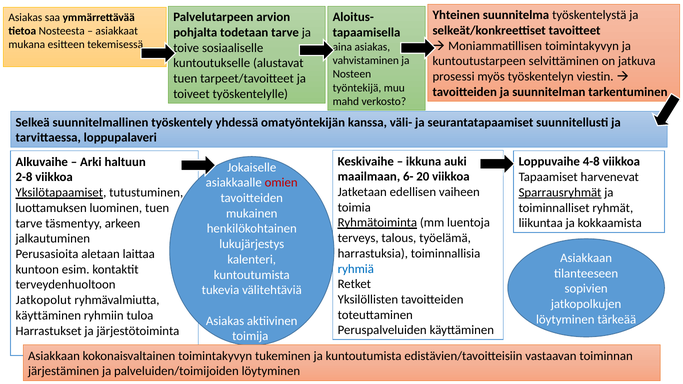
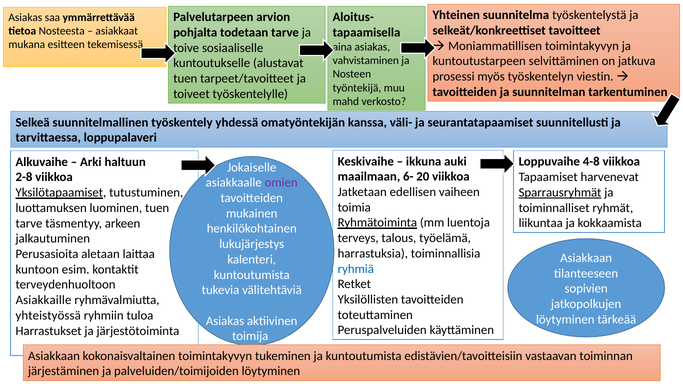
omien colour: red -> purple (281, 183)
Jatkopolut: Jatkopolut -> Asiakkaille (44, 300)
käyttäminen: käyttäminen -> yhteistyössä (48, 316)
